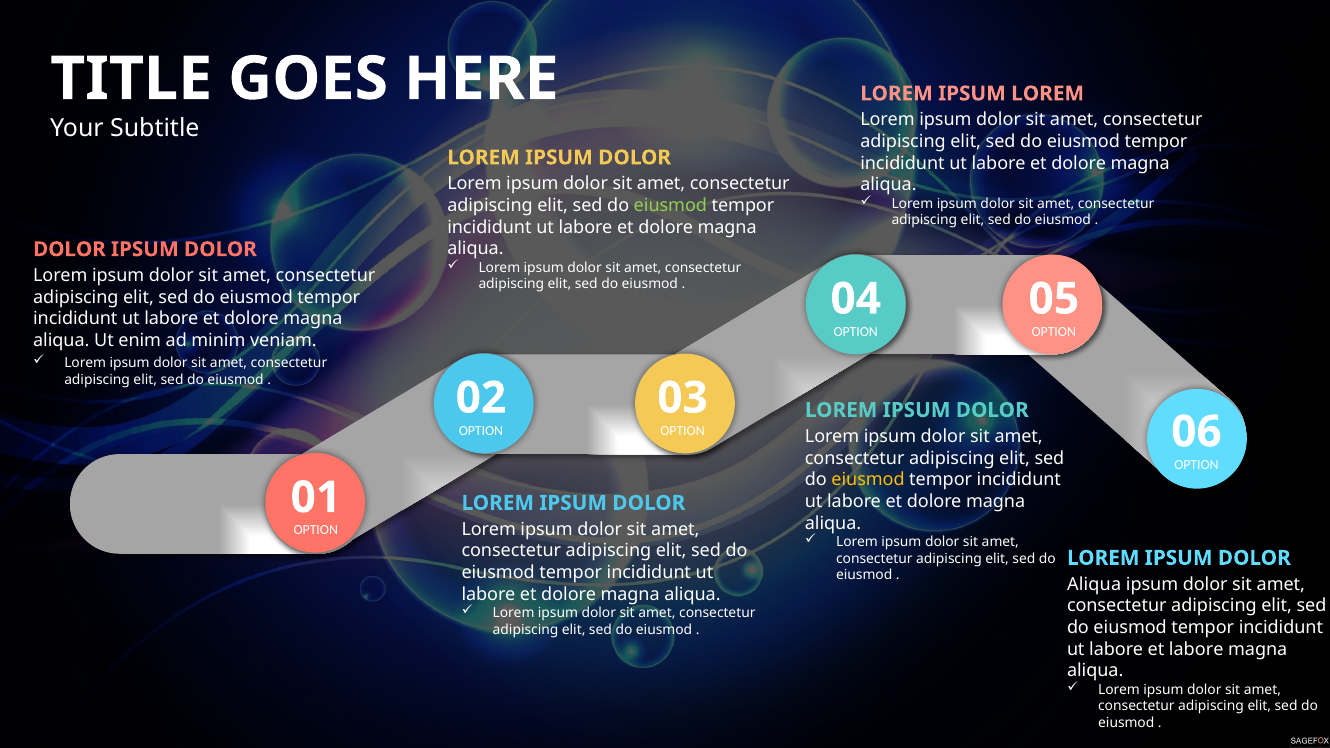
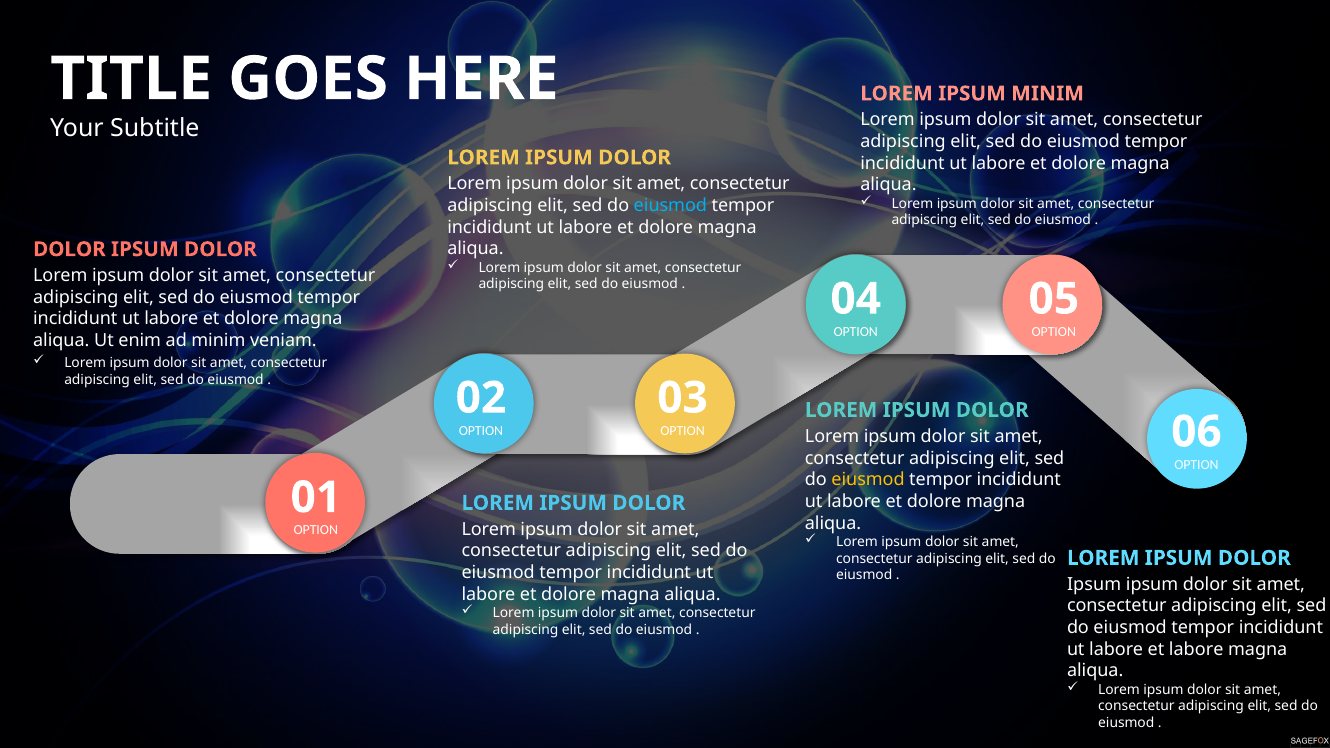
IPSUM LOREM: LOREM -> MINIM (1048, 94)
eiusmod colour: light green -> light blue (670, 206)
Aliqua: Aliqua -> Ipsum (1094, 584)
